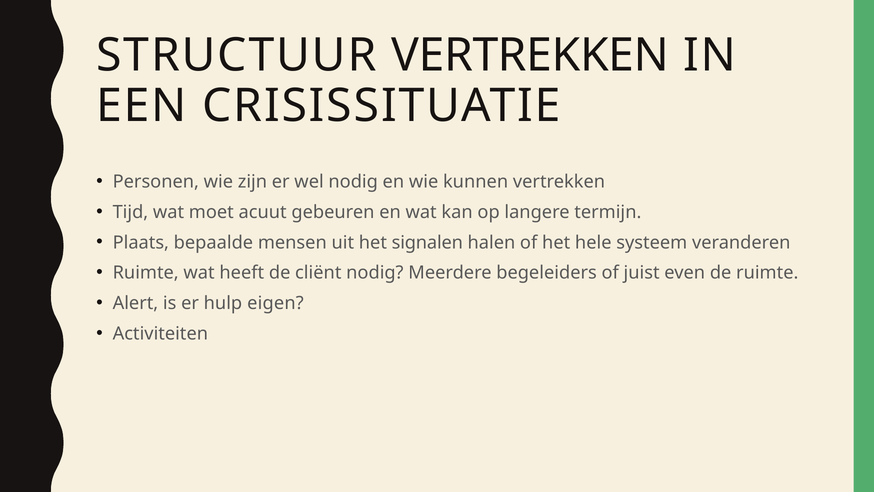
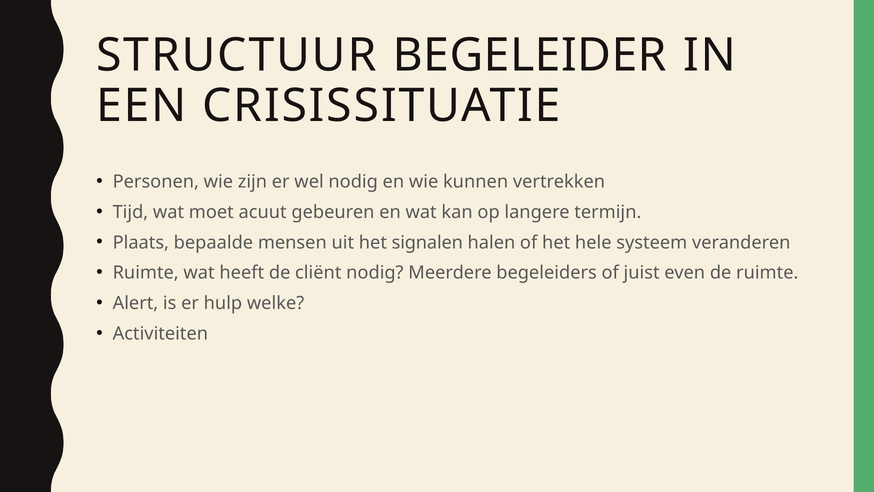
STRUCTUUR VERTREKKEN: VERTREKKEN -> BEGELEIDER (530, 55)
eigen: eigen -> welke (276, 303)
